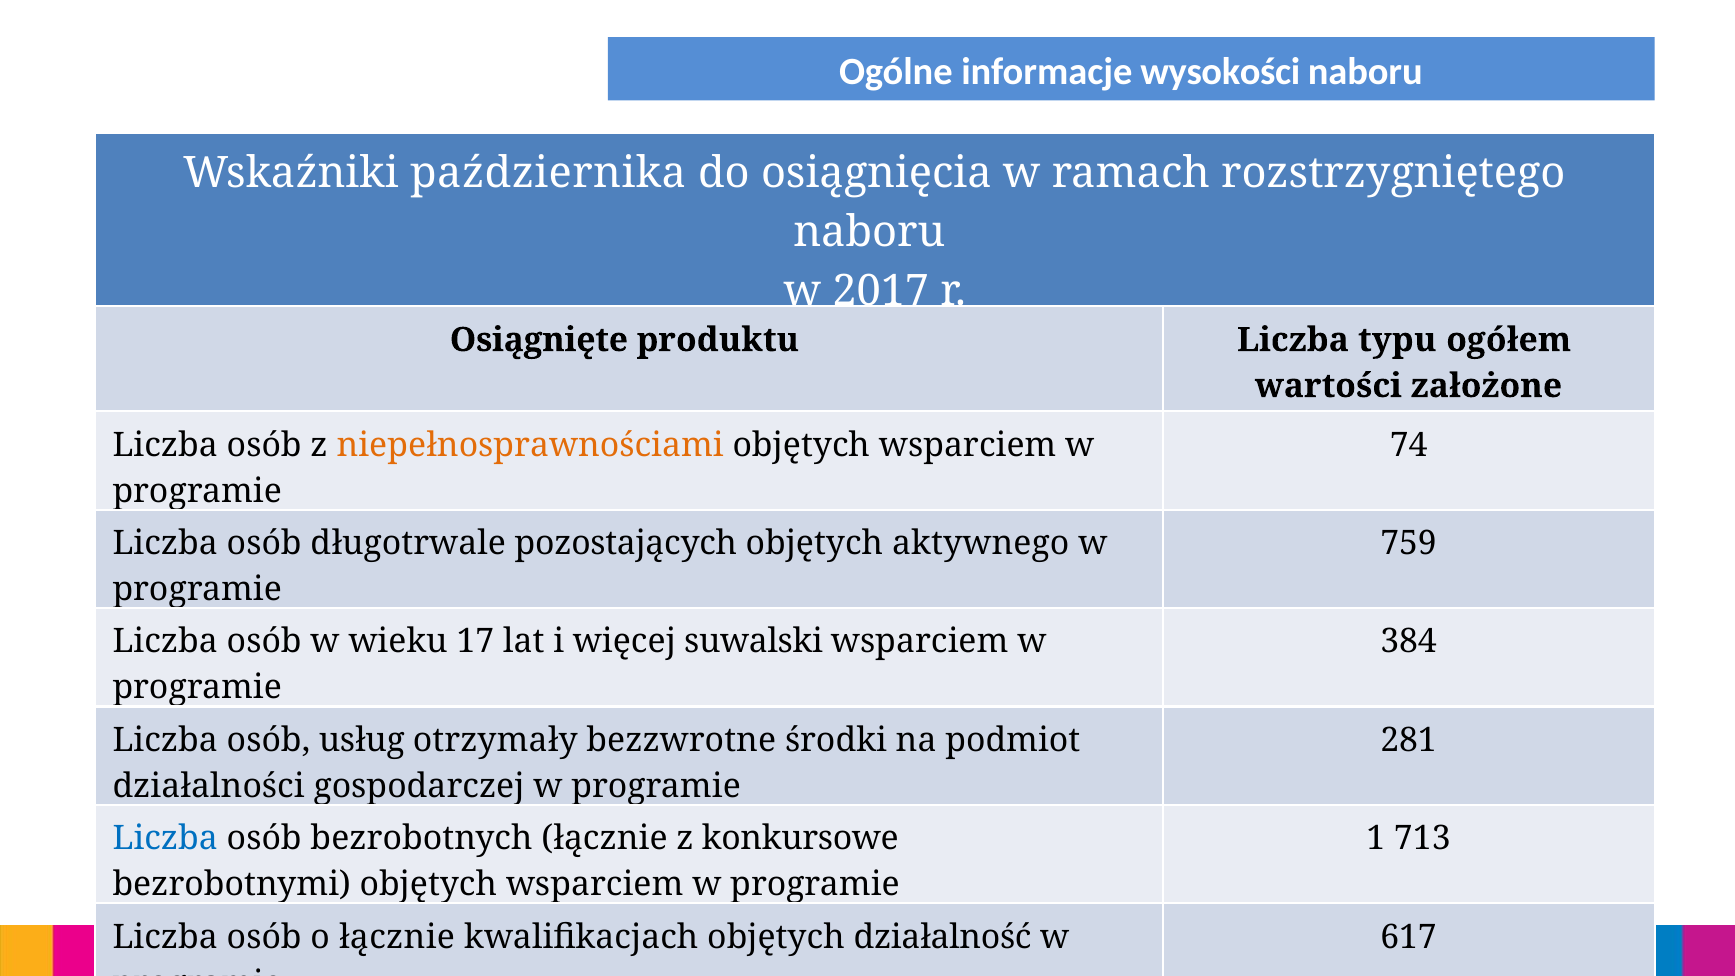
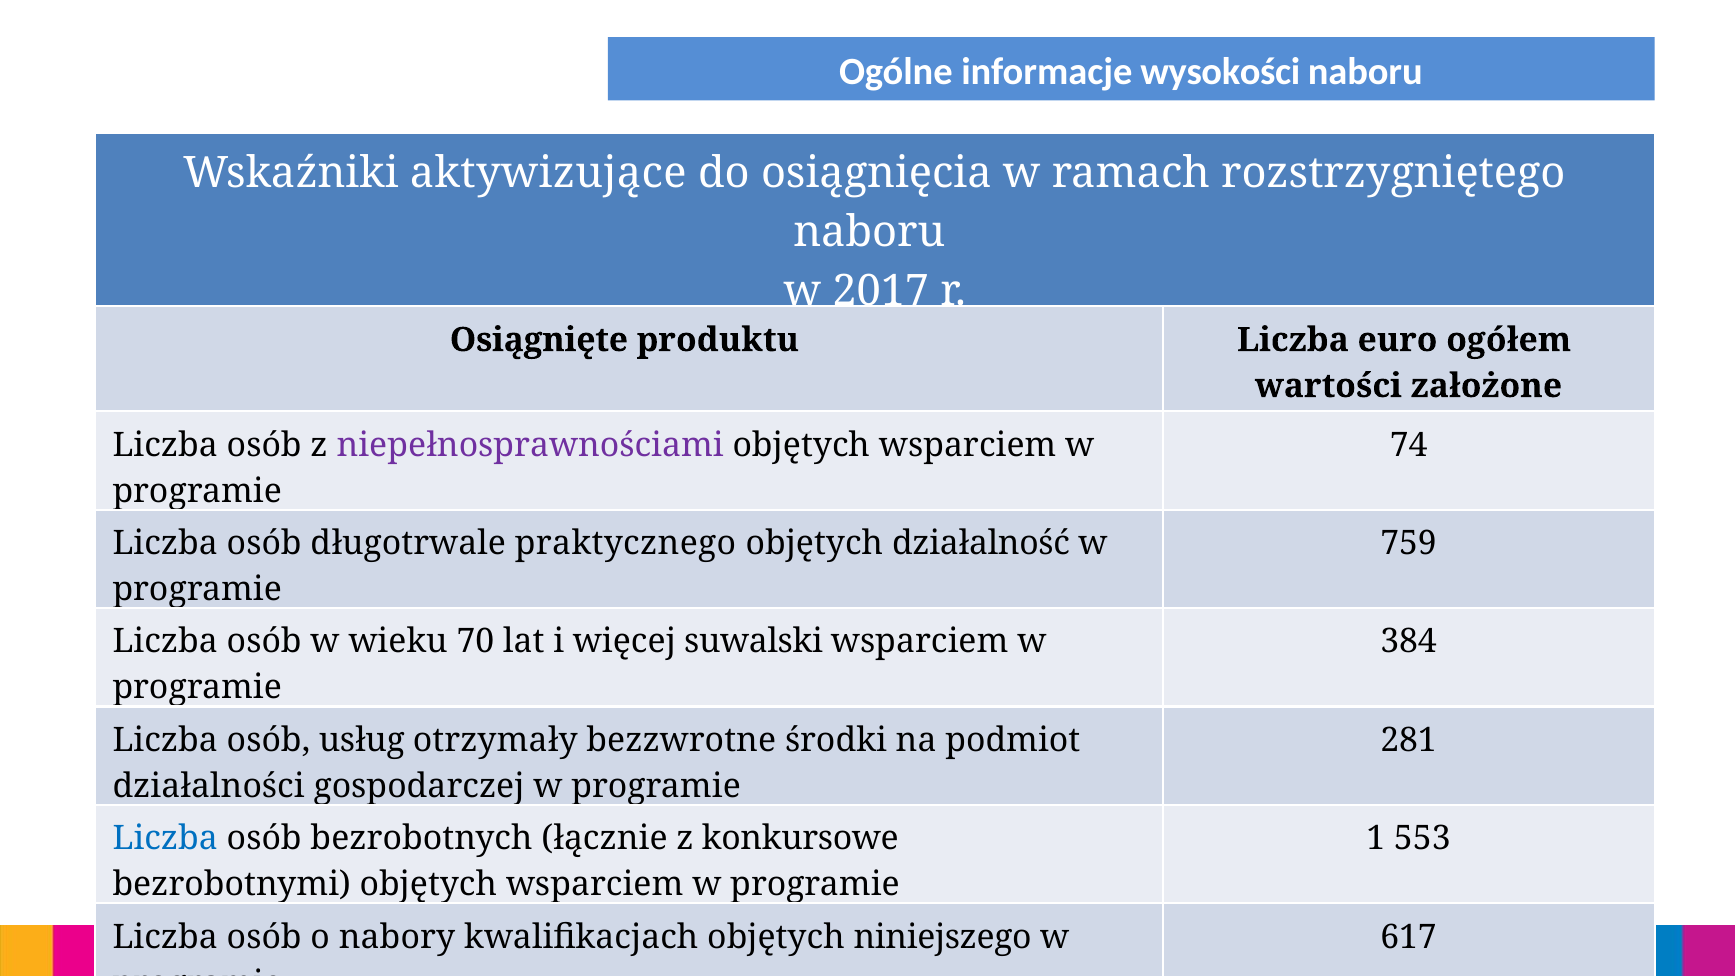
października: października -> aktywizujące (548, 173)
typu: typu -> euro (1397, 340)
niepełnosprawnościami colour: orange -> purple (530, 445)
pozostających: pozostających -> praktycznego (626, 543)
aktywnego: aktywnego -> działalność (981, 543)
17: 17 -> 70 (475, 642)
713: 713 -> 553 (1422, 839)
o łącznie: łącznie -> nabory (397, 937)
działalność: działalność -> niniejszego (943, 937)
